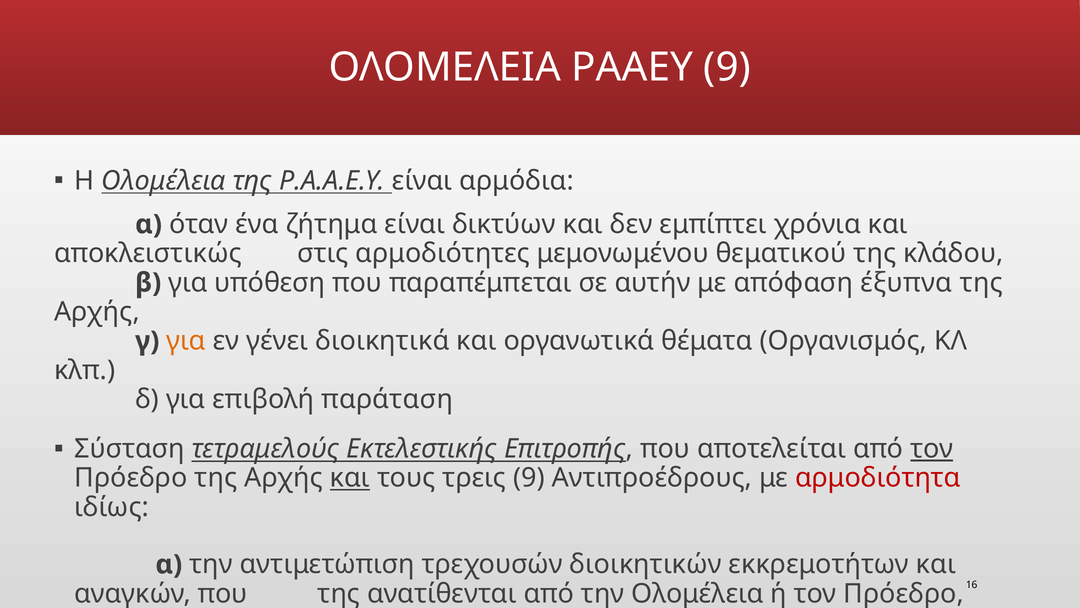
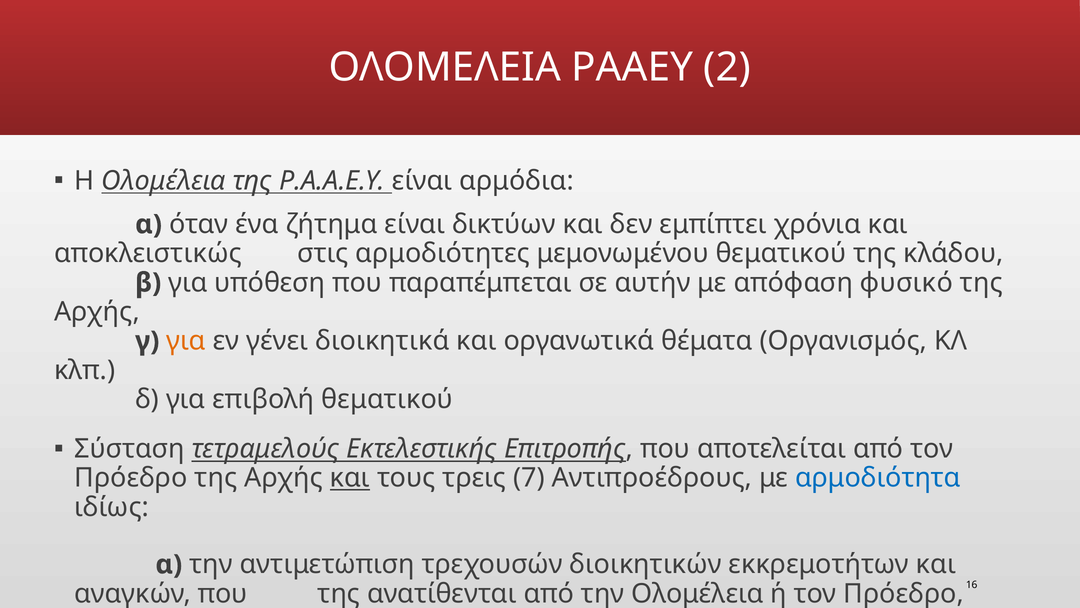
ΡΑΑΕΥ 9: 9 -> 2 (727, 67)
έξυπνα: έξυπνα -> φυσικό (906, 282)
επιβολή παράταση: παράταση -> θεματικού (387, 399)
τον underline: present -> none (932, 448)
τρεις 9: 9 -> 7 (529, 478)
αρμοδιότητα colour: red -> blue (878, 478)
